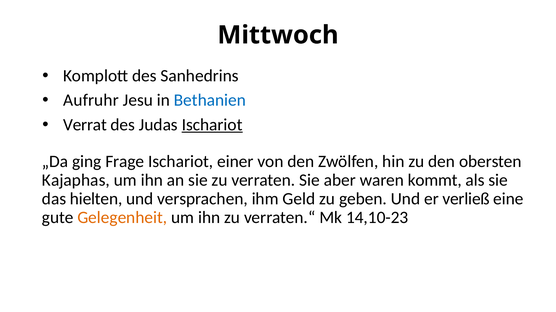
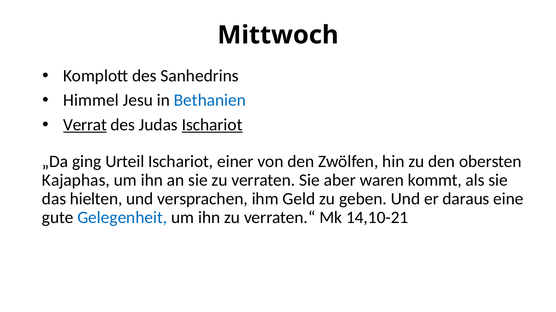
Aufruhr: Aufruhr -> Himmel (91, 100)
Verrat underline: none -> present (85, 125)
Frage: Frage -> Urteil (125, 162)
verließ: verließ -> daraus (466, 199)
Gelegenheit colour: orange -> blue (122, 218)
14,10-23: 14,10-23 -> 14,10-21 (377, 218)
